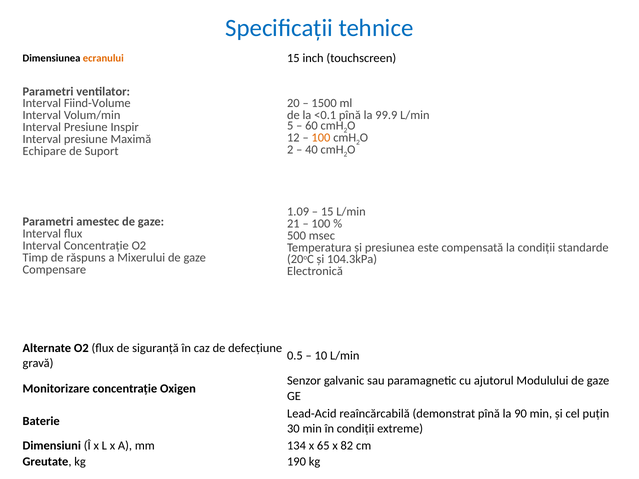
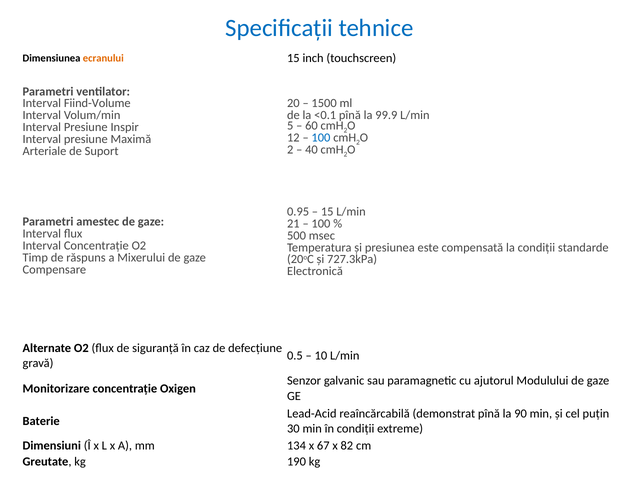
100 colour: orange -> blue (321, 138)
Echipare: Echipare -> Arteriale (44, 151)
1.09: 1.09 -> 0.95 (298, 212)
104.3kPa: 104.3kPa -> 727.3kPa (352, 260)
65: 65 -> 67 (323, 446)
